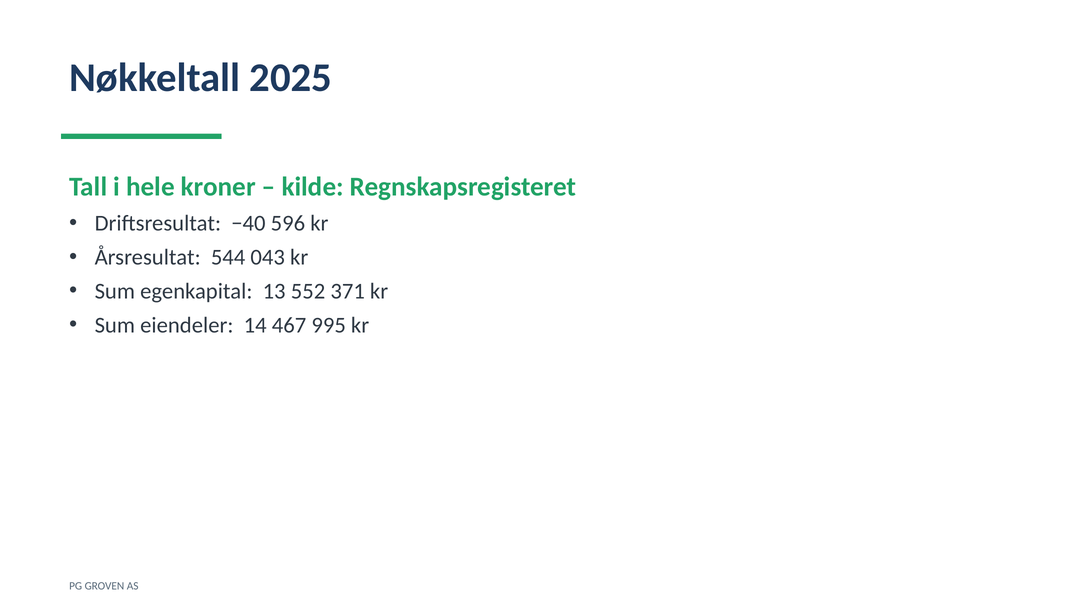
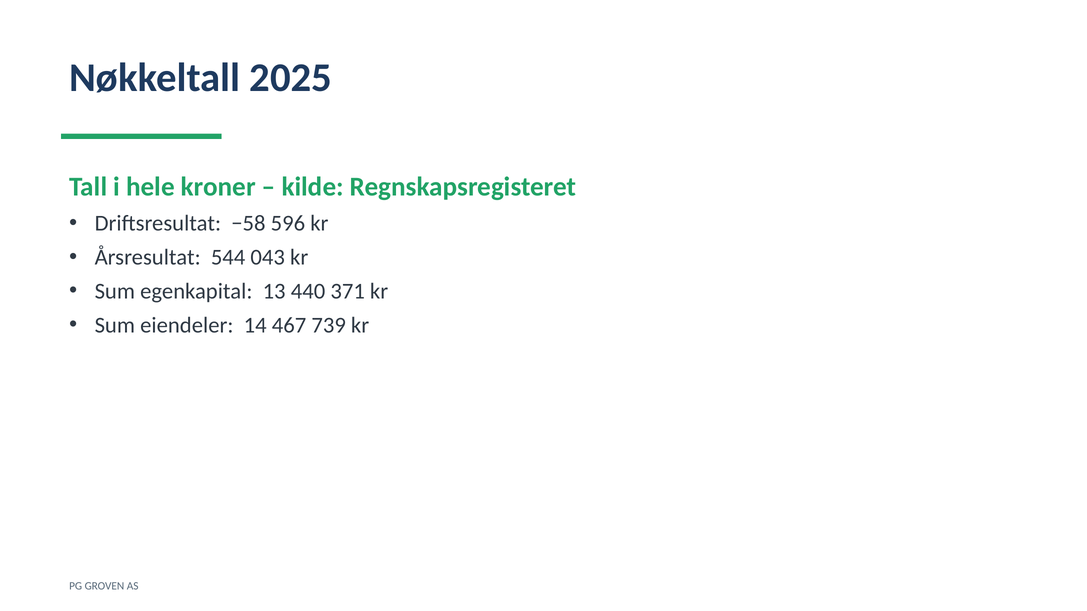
−40: −40 -> −58 (248, 224)
552: 552 -> 440 (308, 291)
995: 995 -> 739 (329, 325)
